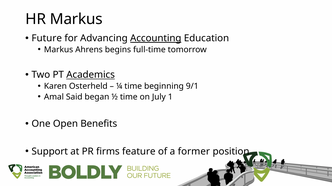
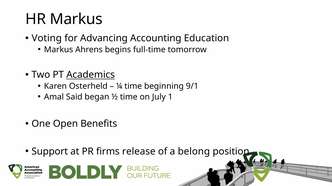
Future: Future -> Voting (47, 38)
Accounting underline: present -> none (156, 38)
feature: feature -> release (139, 152)
former: former -> belong (194, 152)
